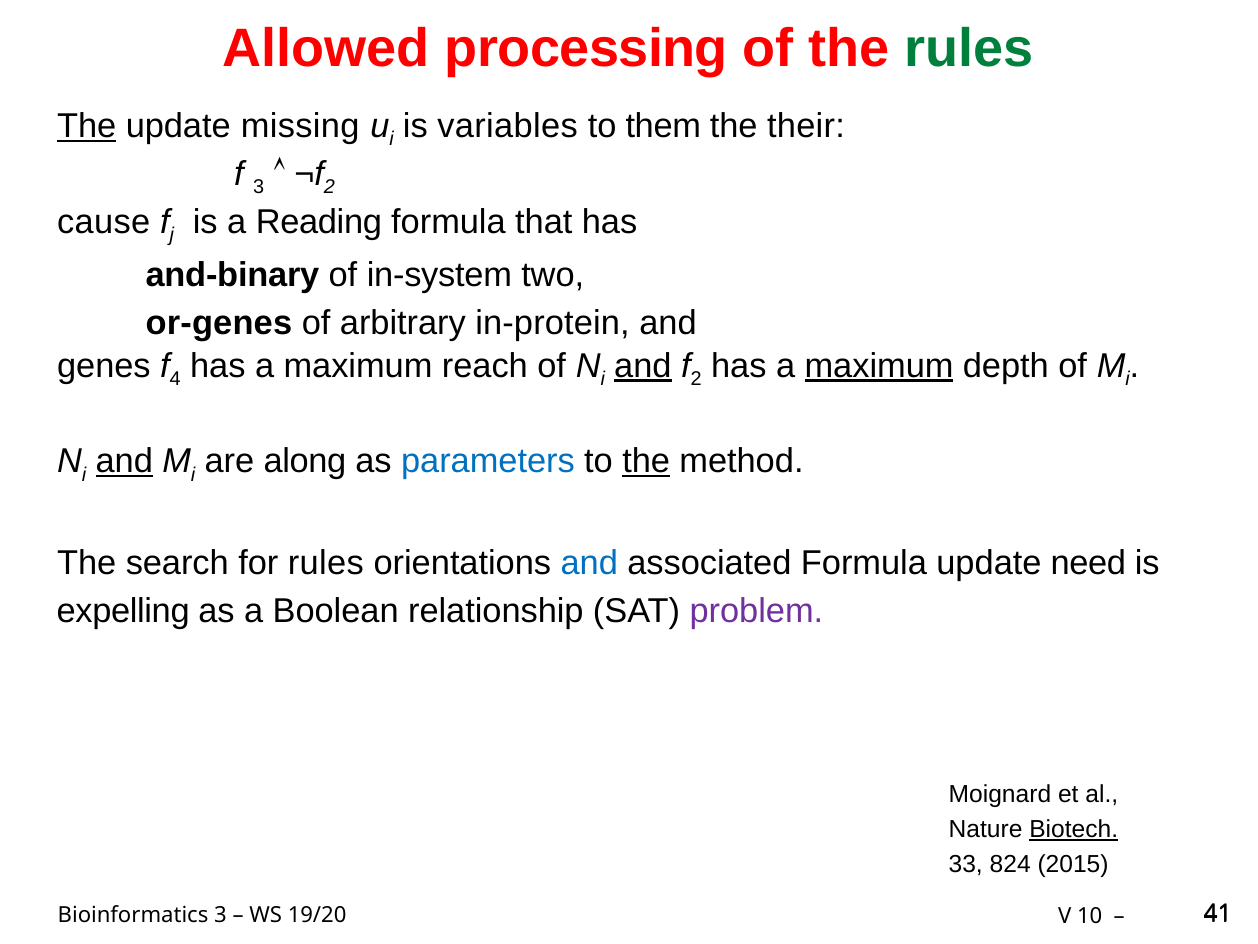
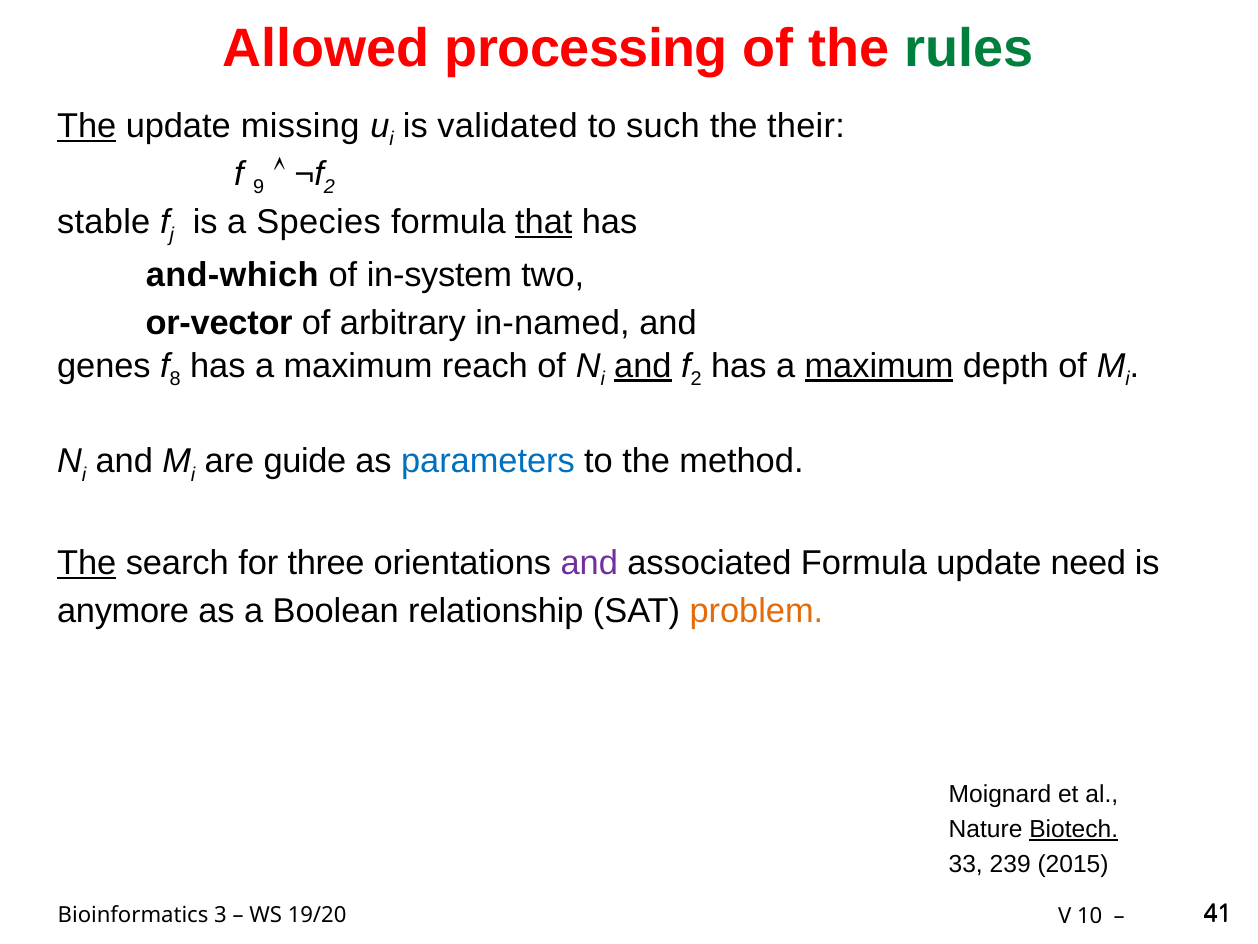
variables: variables -> validated (508, 126)
them: them -> such (663, 126)
f 3: 3 -> 9 (259, 187)
cause: cause -> stable (104, 222)
Reading: Reading -> Species (319, 222)
that underline: none -> present (544, 222)
and-binary: and-binary -> and-which (232, 275)
or-genes: or-genes -> or-vector (219, 323)
in-protein: in-protein -> in-named (552, 323)
4: 4 -> 8 (175, 379)
and underline: present -> none (124, 461)
along: along -> guide (305, 461)
the underline: present -> none (646, 461)
The underline: none -> present (87, 563)
for rules: rules -> three (326, 563)
and colour: blue -> purple (589, 563)
expelling: expelling -> anymore (123, 611)
problem colour: purple -> orange (756, 611)
824: 824 -> 239 (1010, 864)
